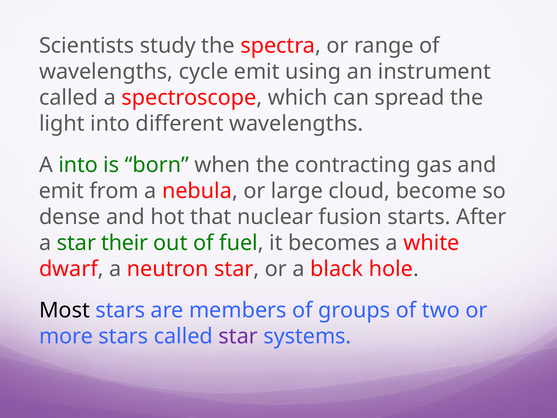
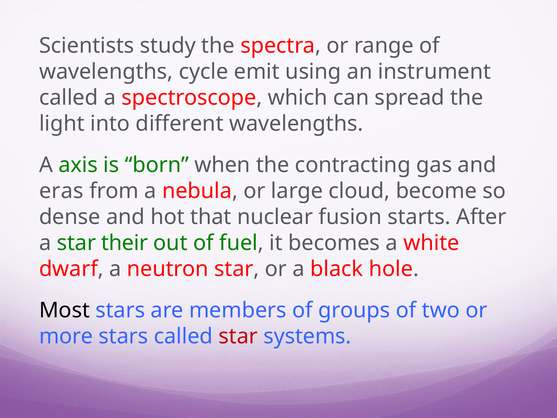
A into: into -> axis (78, 165)
emit: emit -> eras (61, 191)
star colour: purple -> red (238, 336)
